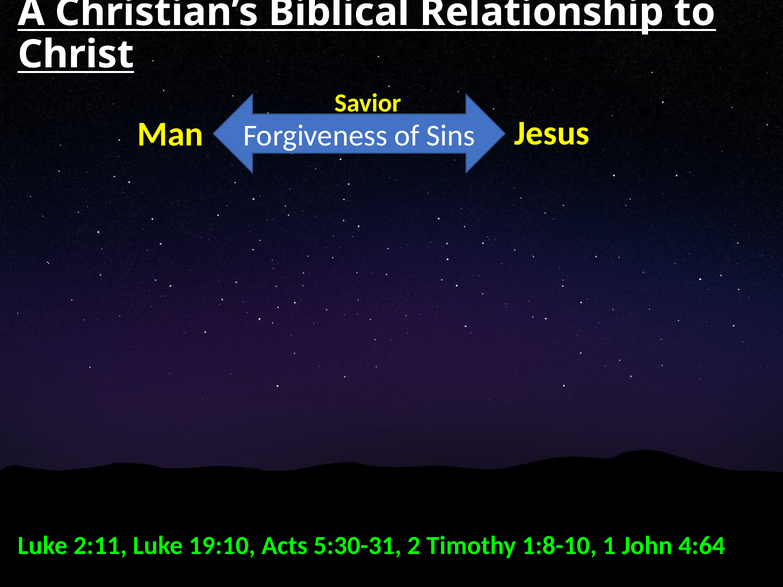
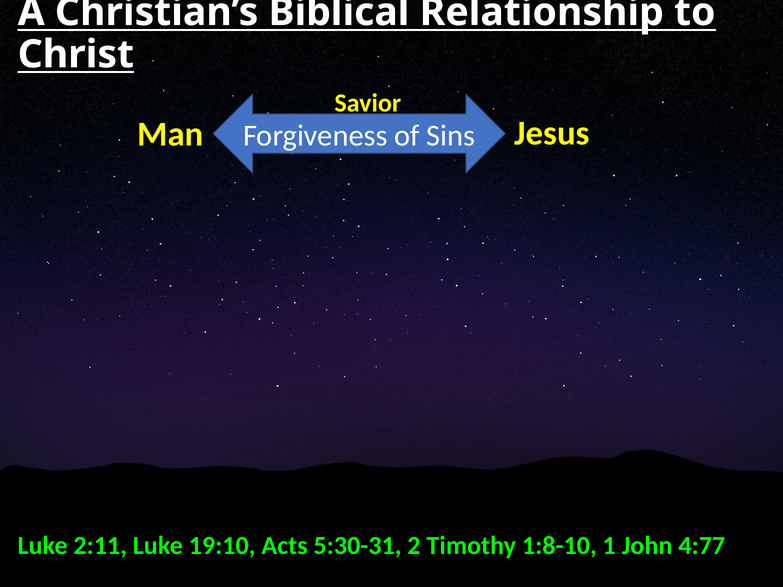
4:64: 4:64 -> 4:77 (702, 546)
